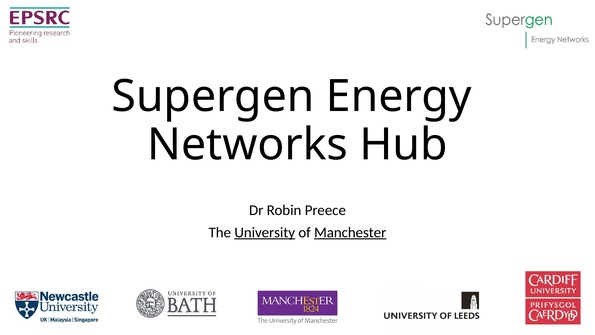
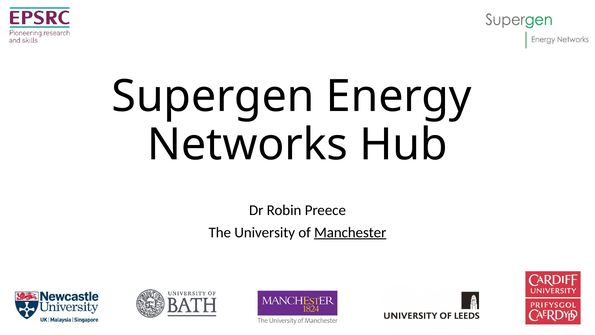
University underline: present -> none (265, 232)
